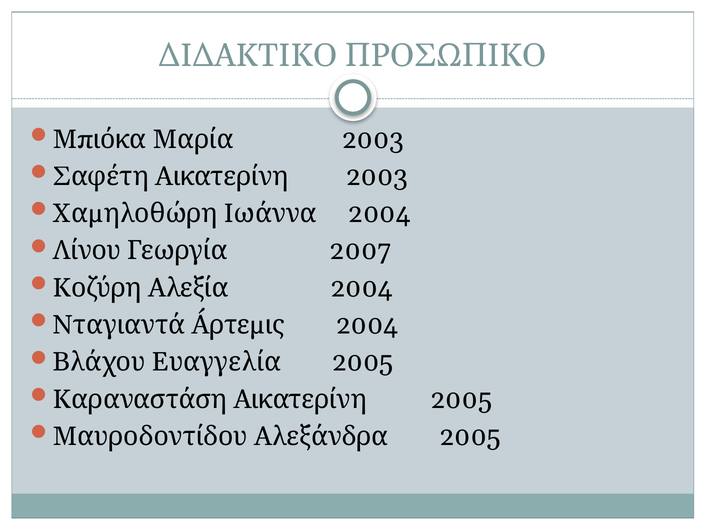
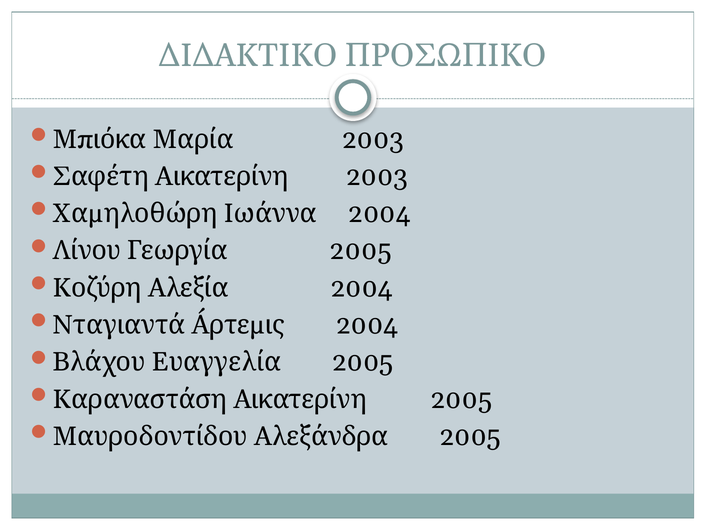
2007: 2007 -> 2005 (361, 250)
